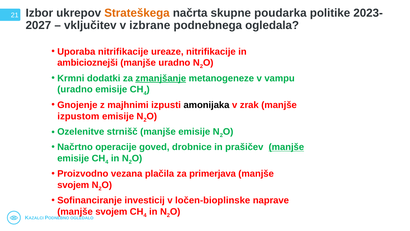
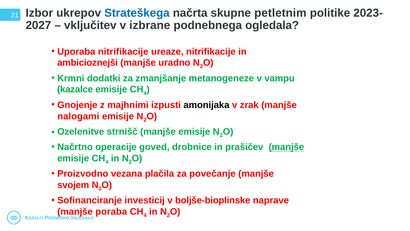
Strateškega colour: orange -> blue (137, 13)
poudarka: poudarka -> petletnim (280, 13)
zmanjšanje underline: present -> none (161, 78)
uradno: uradno -> kazalce (75, 89)
izpustom: izpustom -> nalogami (78, 116)
primerjava: primerjava -> povečanje (212, 174)
ločen-bioplinske: ločen-bioplinske -> boljše-bioplinske (213, 200)
svojem: svojem -> poraba (111, 211)
